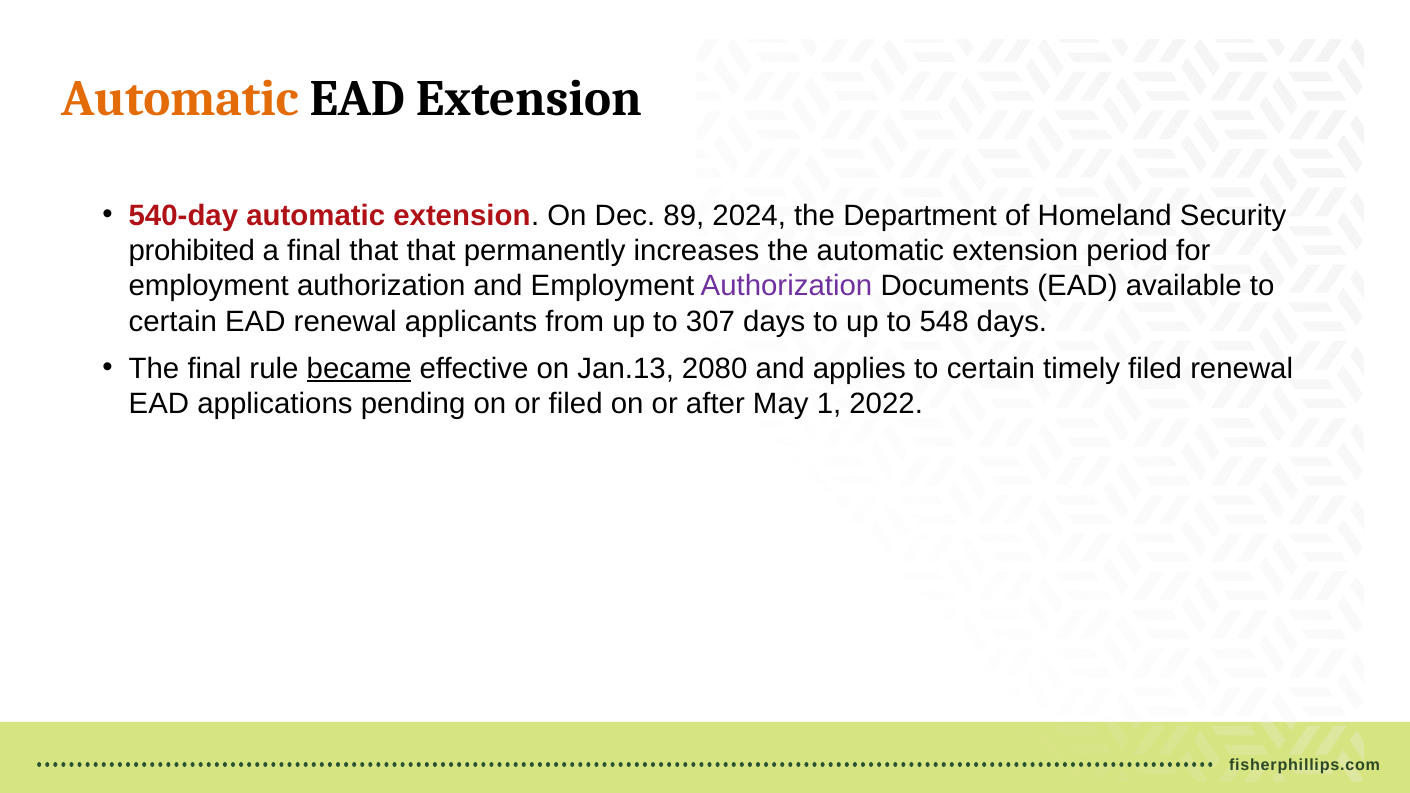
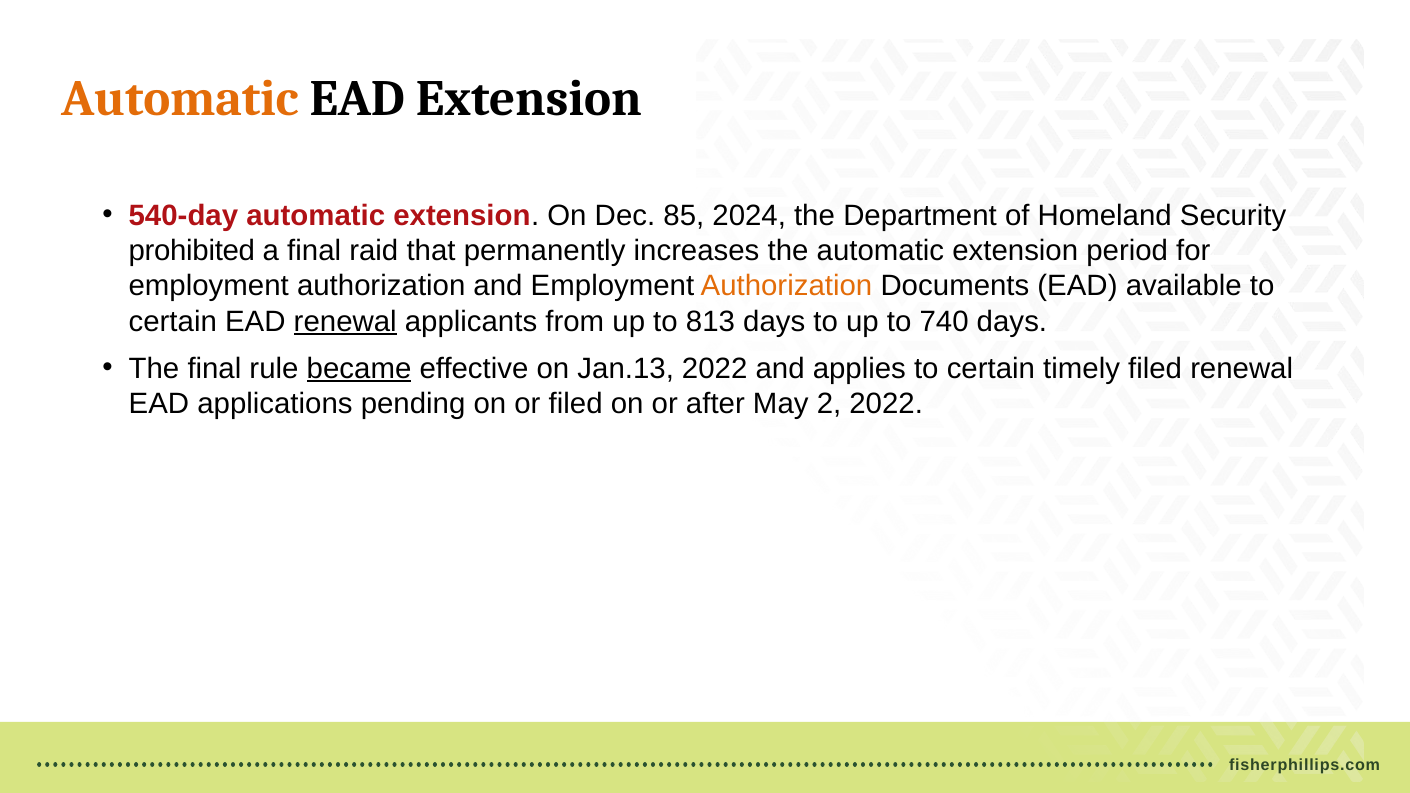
89: 89 -> 85 (684, 216)
final that: that -> raid (374, 251)
Authorization colour: purple -> orange (786, 286)
renewal underline: none -> present (345, 321)
307: 307 -> 813 (711, 321)
548: 548 -> 740 (944, 321)
Jan.13 2080: 2080 -> 2022 (715, 368)
1: 1 -> 2 (829, 404)
